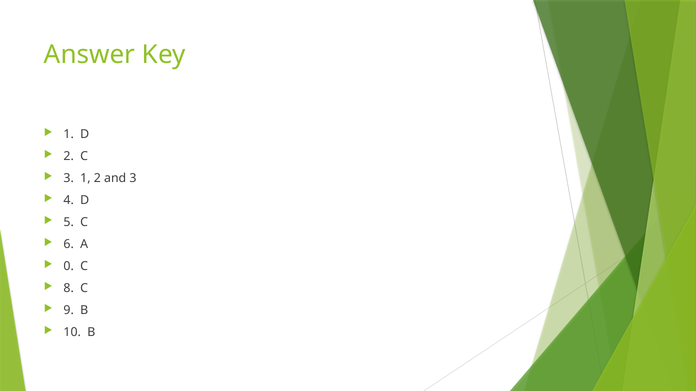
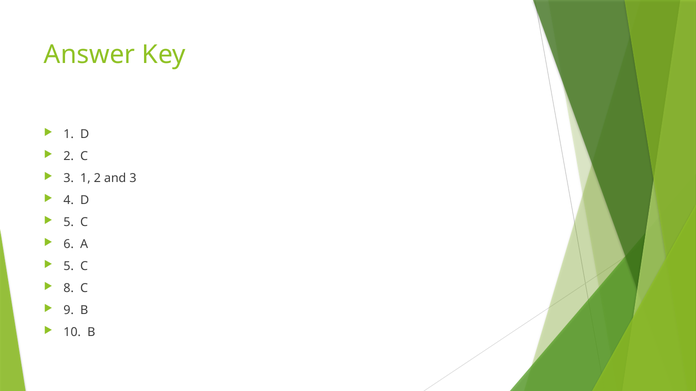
0: 0 -> 5 (69, 267)
